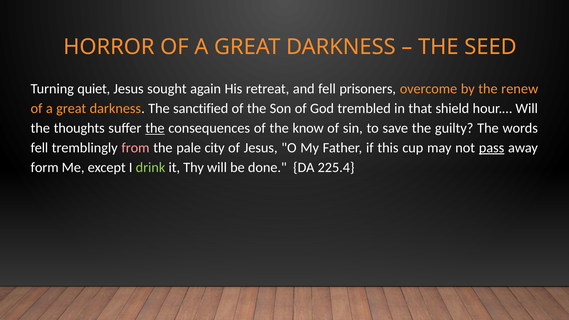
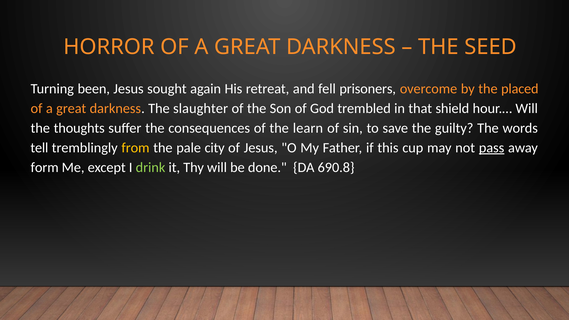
quiet: quiet -> been (94, 89)
renew: renew -> placed (520, 89)
sanctified: sanctified -> slaughter (201, 109)
the underline: present -> none (155, 128)
know: know -> learn (308, 128)
fell: fell -> tell (39, 148)
from colour: pink -> yellow (135, 148)
225.4: 225.4 -> 690.8 (336, 167)
